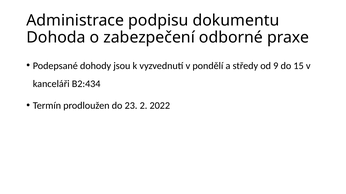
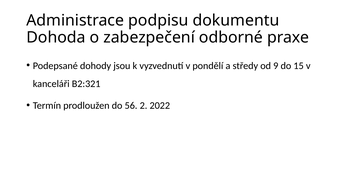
B2:434: B2:434 -> B2:321 (86, 84)
23: 23 -> 56 (131, 106)
